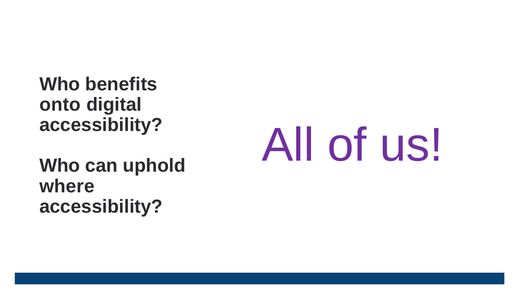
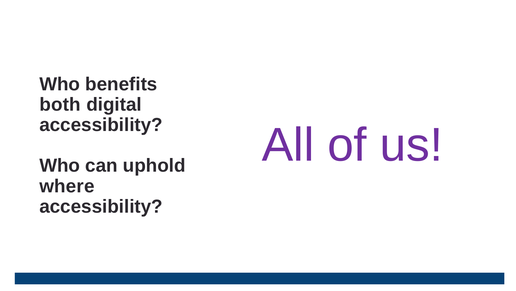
onto: onto -> both (60, 104)
